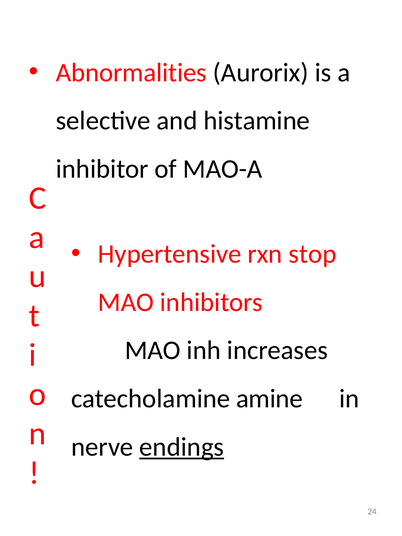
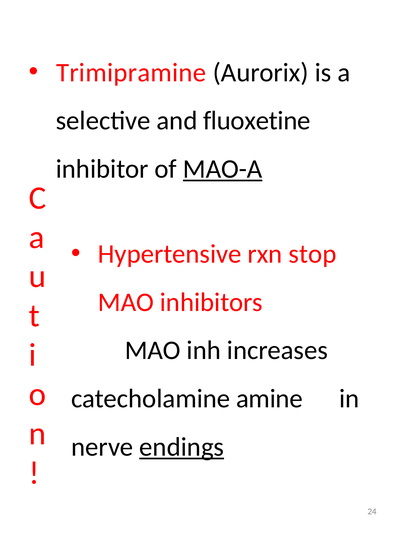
Abnormalities: Abnormalities -> Trimipramine (131, 73)
histamine: histamine -> fluoxetine (257, 121)
MAO-A underline: none -> present (223, 169)
